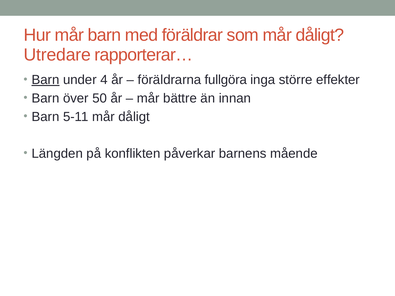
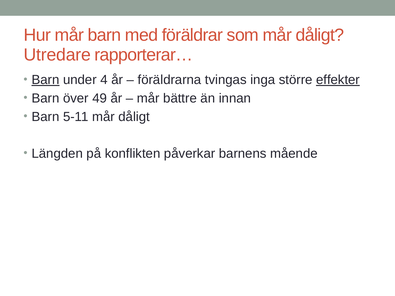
fullgöra: fullgöra -> tvingas (226, 80)
effekter underline: none -> present (338, 80)
50: 50 -> 49 (100, 98)
